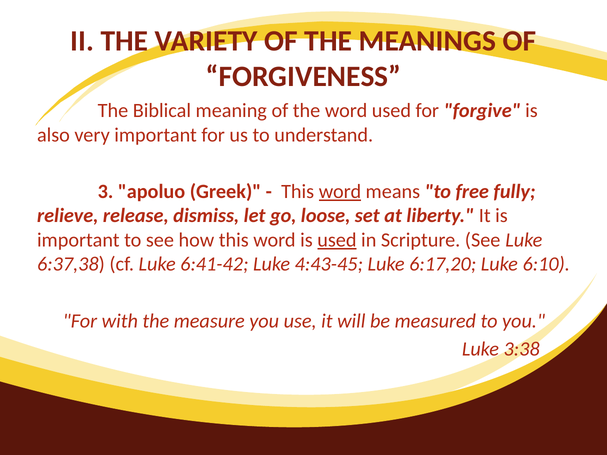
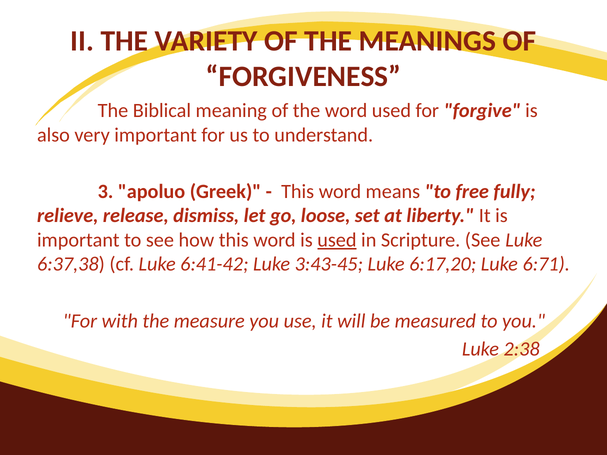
word underline: present -> none (340, 192)
4:43-45: 4:43-45 -> 3:43-45 (329, 264)
6:10: 6:10 -> 6:71 (546, 264)
3:38: 3:38 -> 2:38 (522, 349)
